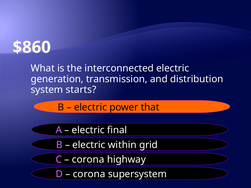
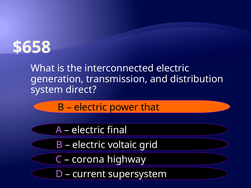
$860: $860 -> $658 (32, 47)
starts: starts -> direct (81, 90)
within: within -> voltaic (122, 145)
corona: corona -> current (89, 174)
